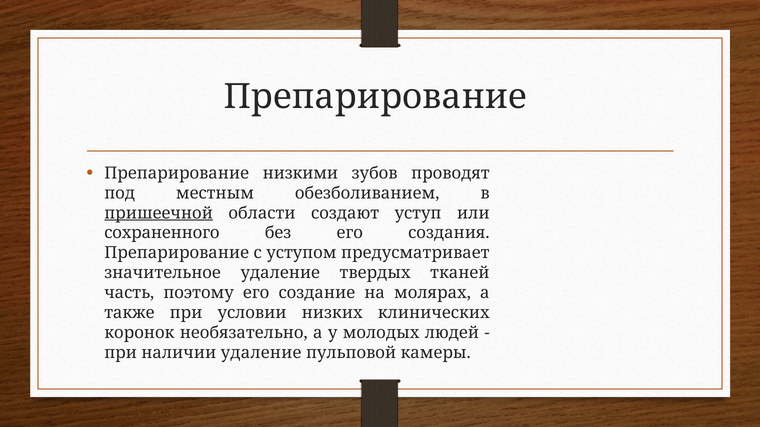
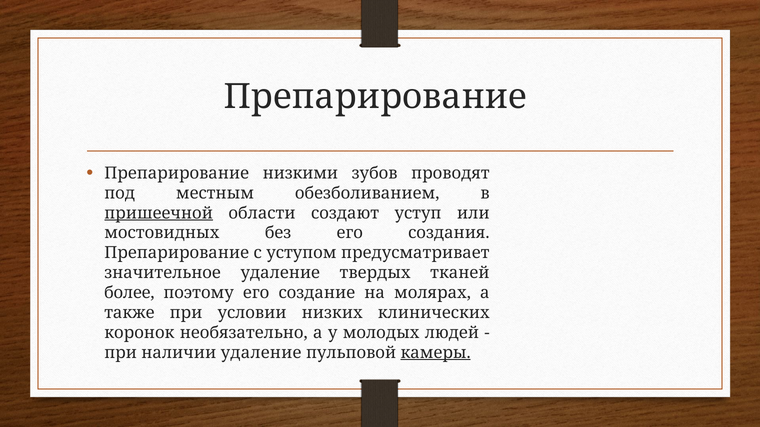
сохраненного: сохраненного -> мостовидных (162, 233)
часть: часть -> более (129, 293)
камеры underline: none -> present (436, 353)
